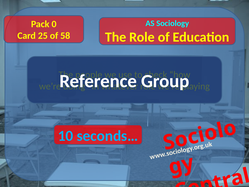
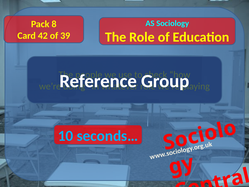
0: 0 -> 8 (54, 24)
25: 25 -> 42 (43, 36)
58: 58 -> 39 (65, 36)
